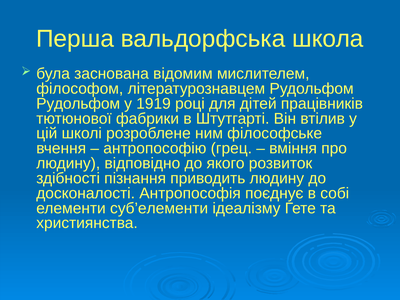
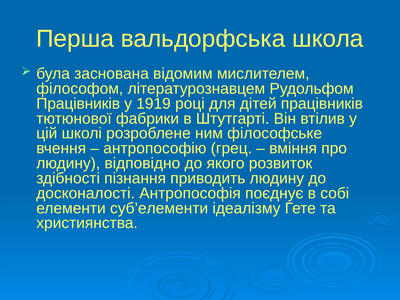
Рудольфом: Рудольфом -> Працівників (78, 104)
